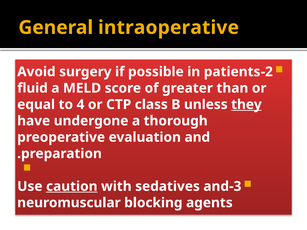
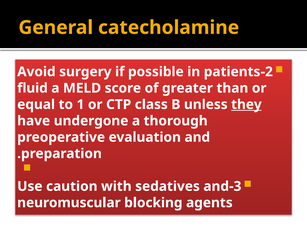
intraoperative: intraoperative -> catecholamine (169, 28)
4: 4 -> 1 (80, 105)
caution underline: present -> none (72, 187)
